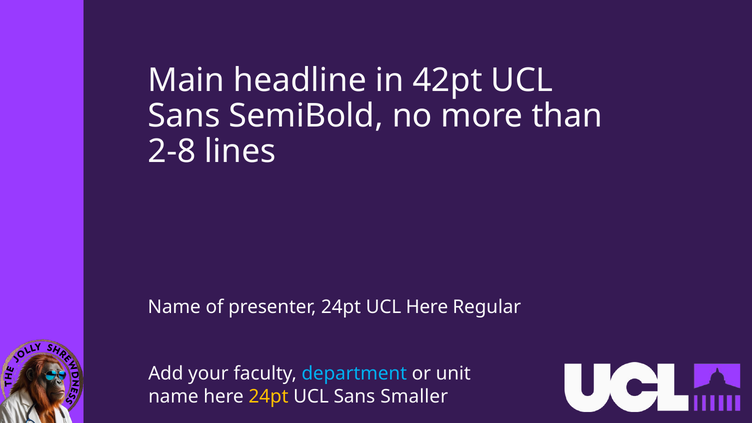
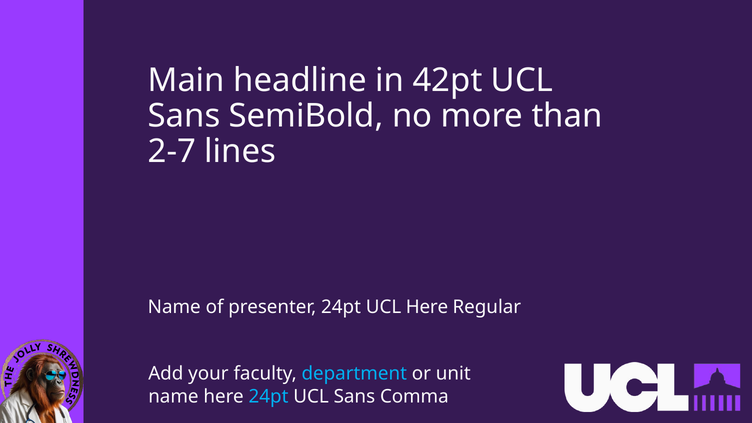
2-8: 2-8 -> 2-7 (172, 151)
24pt colour: yellow -> light blue (269, 396)
Smaller: Smaller -> Comma (414, 396)
